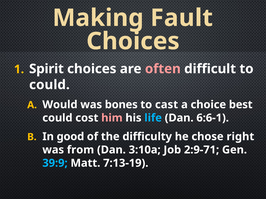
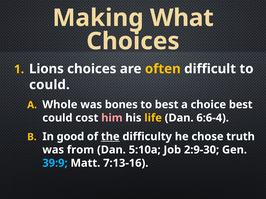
Fault: Fault -> What (182, 18)
Spirit: Spirit -> Lions (46, 69)
often colour: pink -> yellow (163, 69)
Would: Would -> Whole (60, 105)
to cast: cast -> best (167, 105)
life colour: light blue -> yellow (153, 118)
6:6-1: 6:6-1 -> 6:6-4 (213, 118)
the underline: none -> present (110, 137)
right: right -> truth (241, 137)
3:10a: 3:10a -> 5:10a (145, 150)
2:9-71: 2:9-71 -> 2:9-30 (202, 150)
7:13-19: 7:13-19 -> 7:13-16 (126, 163)
